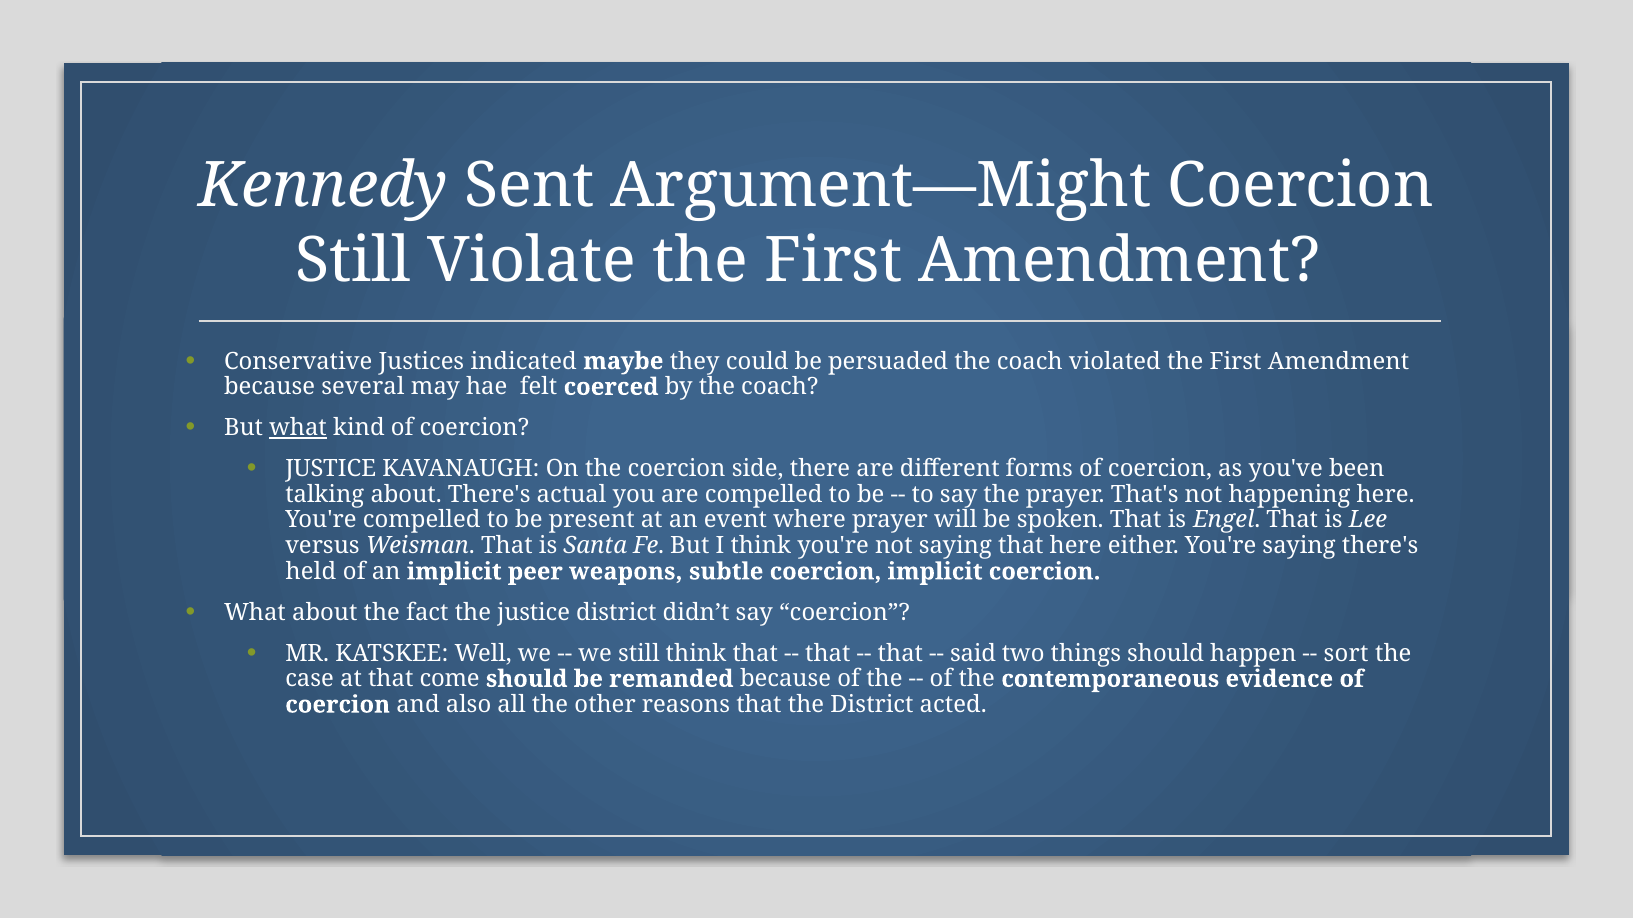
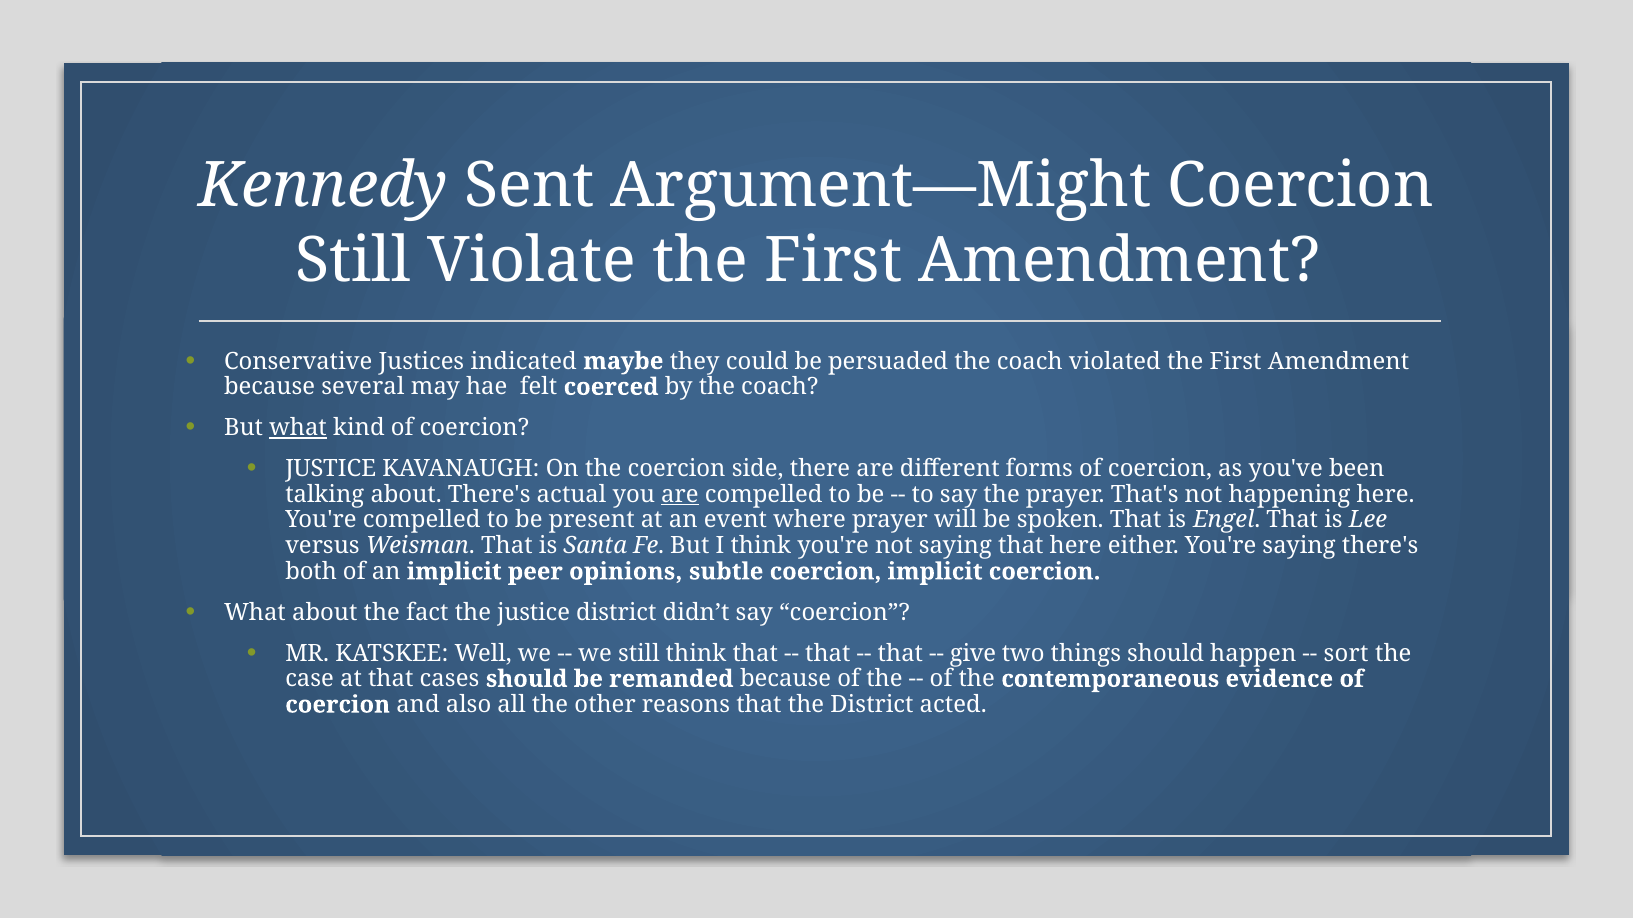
are underline: none -> present (680, 495)
held: held -> both (311, 572)
weapons: weapons -> opinions (626, 572)
said: said -> give (973, 654)
come: come -> cases (450, 679)
